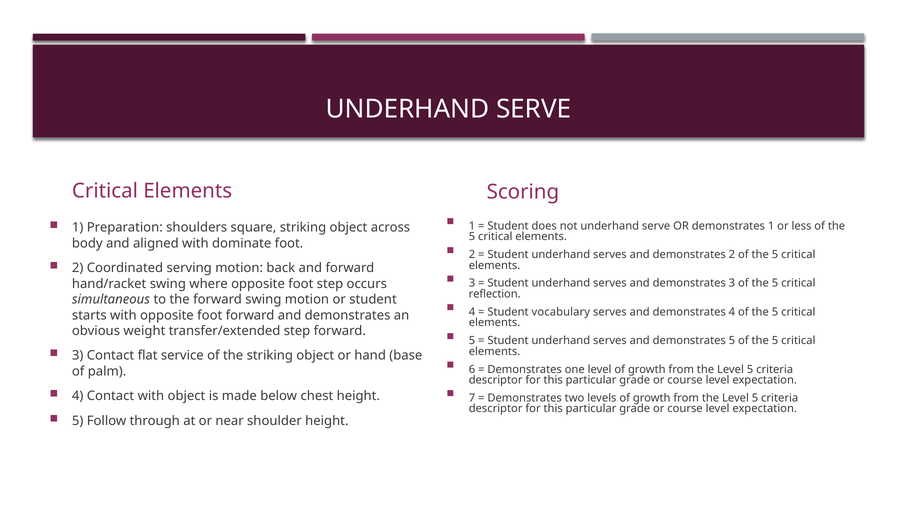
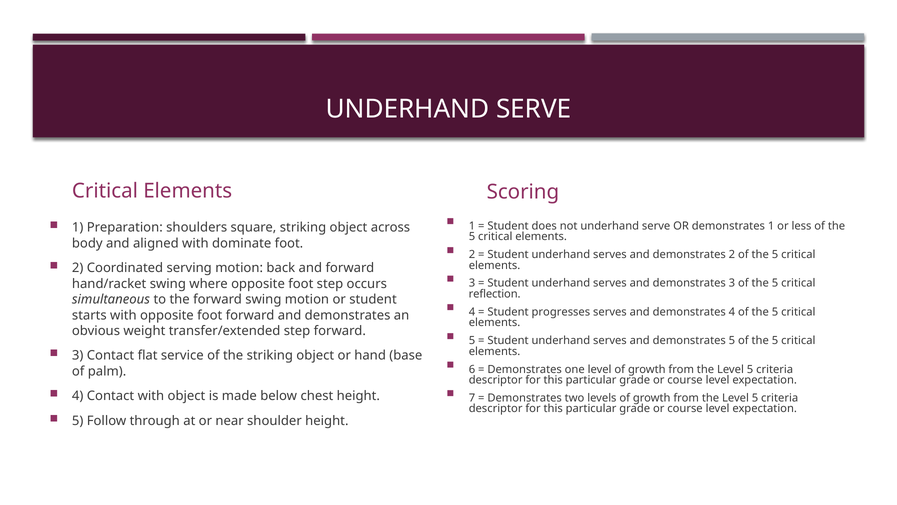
vocabulary: vocabulary -> progresses (561, 312)
